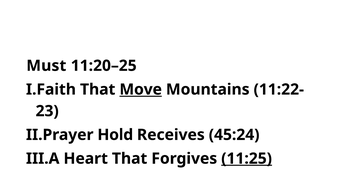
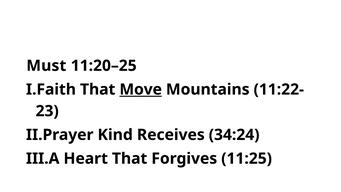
Hold: Hold -> Kind (115, 135)
45:24: 45:24 -> 34:24 (234, 135)
11:25 underline: present -> none (247, 158)
